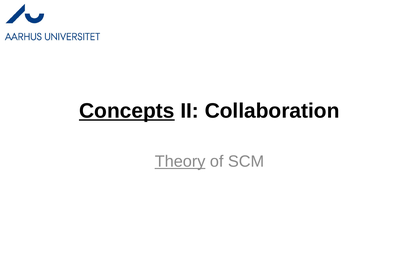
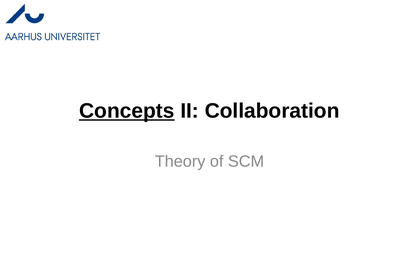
Theory underline: present -> none (180, 161)
